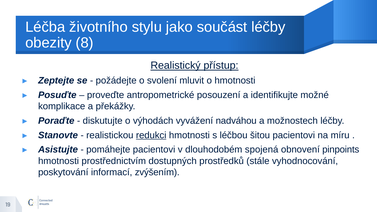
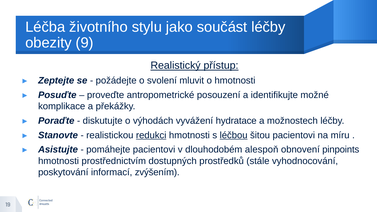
8: 8 -> 9 (85, 43)
nadváhou: nadváhou -> hydratace (236, 121)
léčbou underline: none -> present (234, 135)
spojená: spojená -> alespoň (262, 150)
